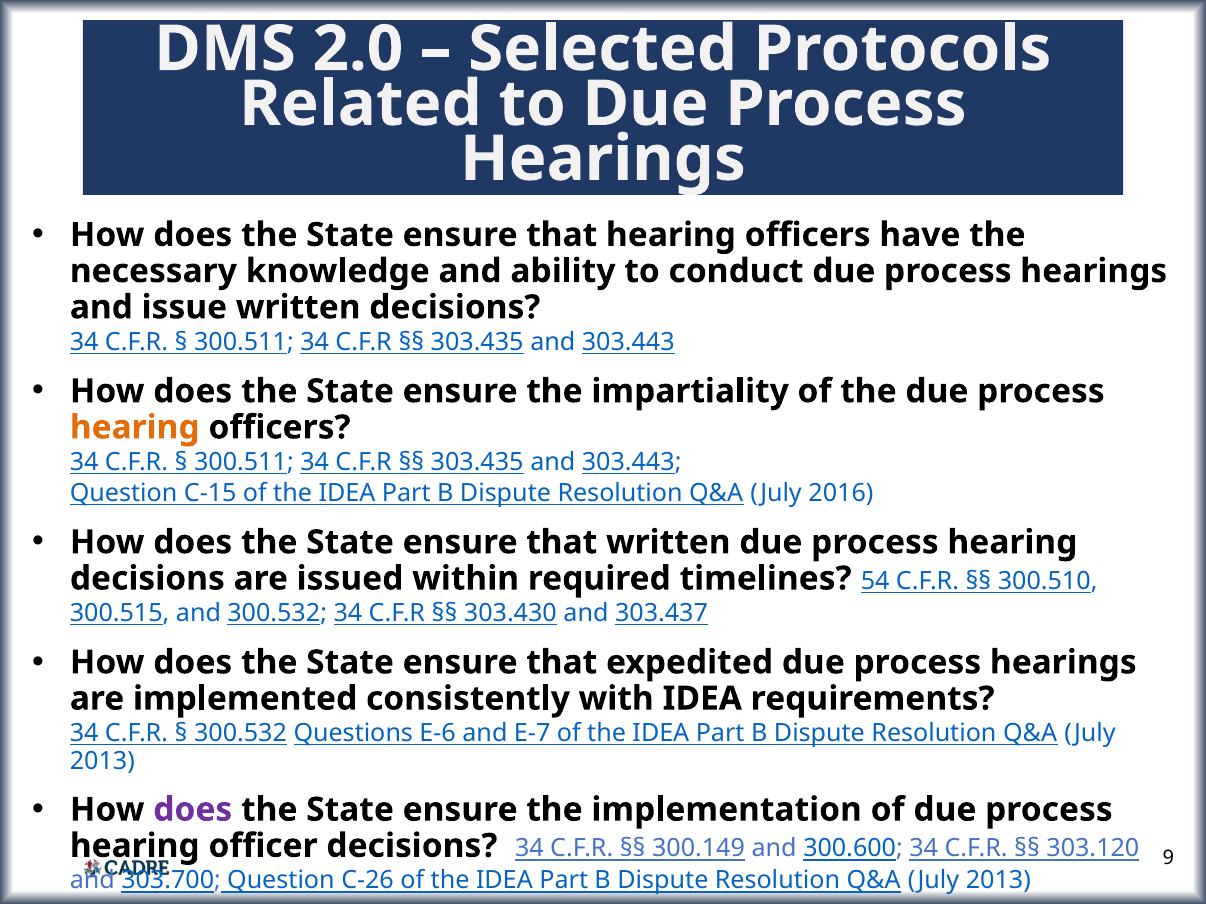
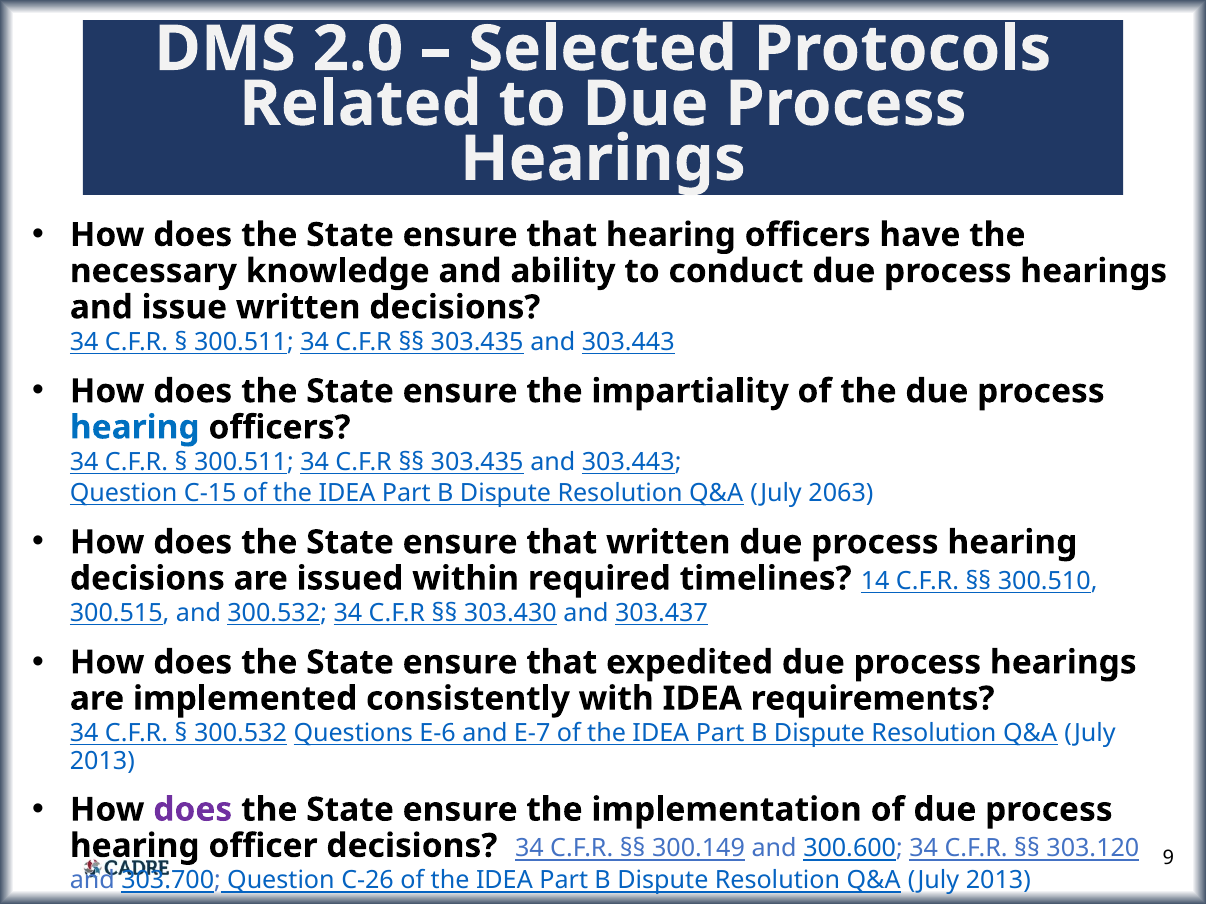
hearing colour: orange -> blue (135, 428)
2016: 2016 -> 2063 (841, 493)
54: 54 -> 14 (875, 582)
